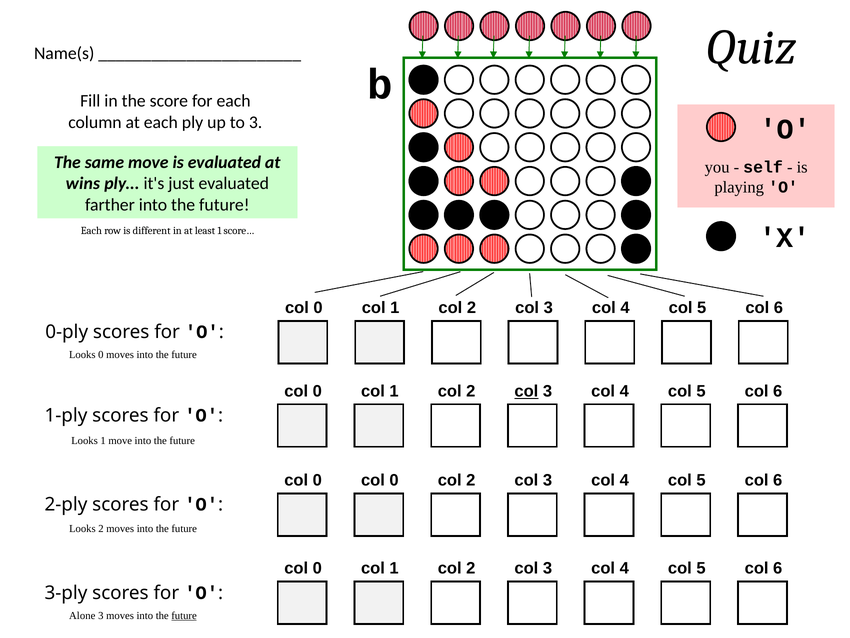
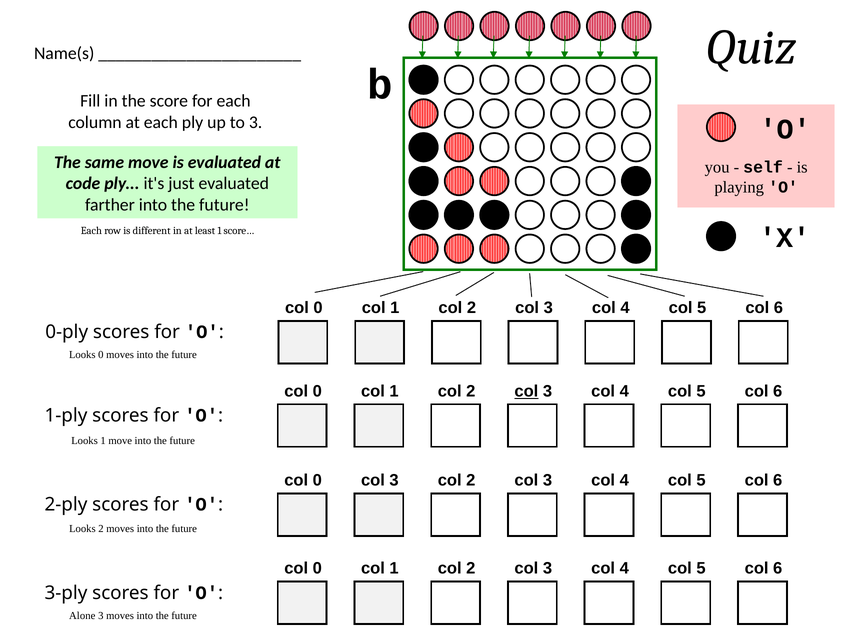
wins: wins -> code (83, 183)
0 col 0: 0 -> 3 (394, 480)
future underline: present -> none (184, 615)
